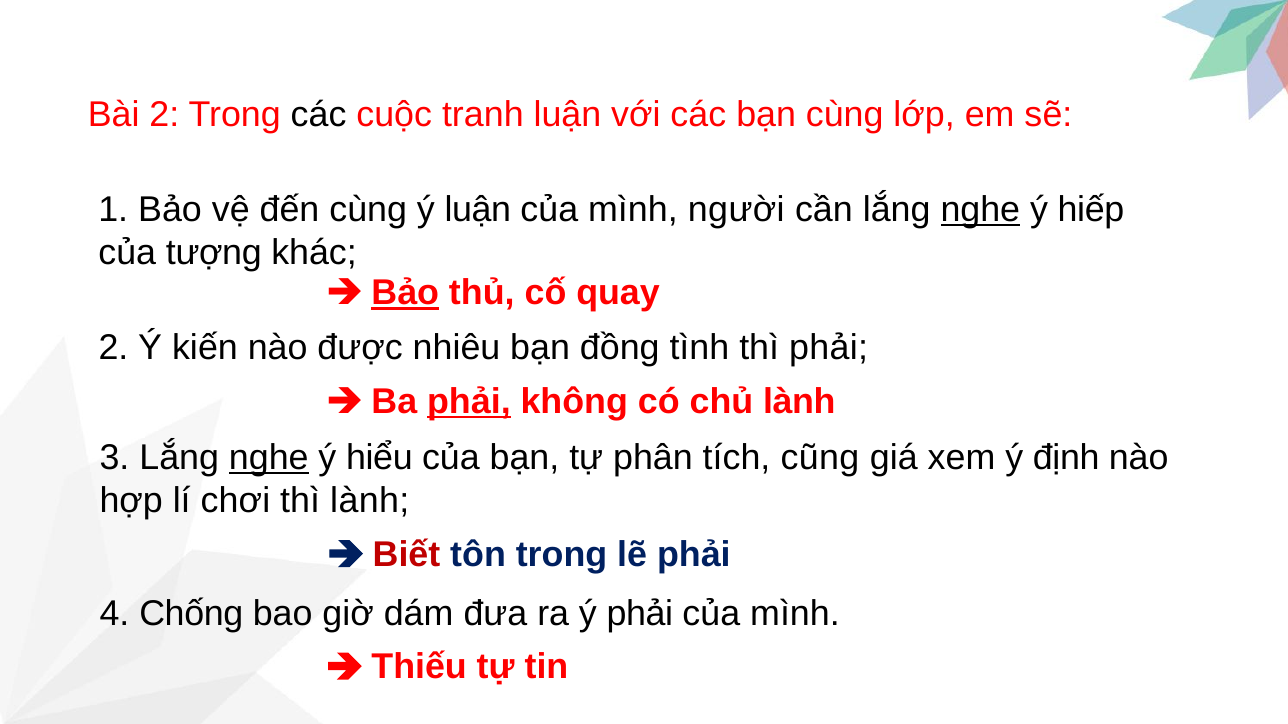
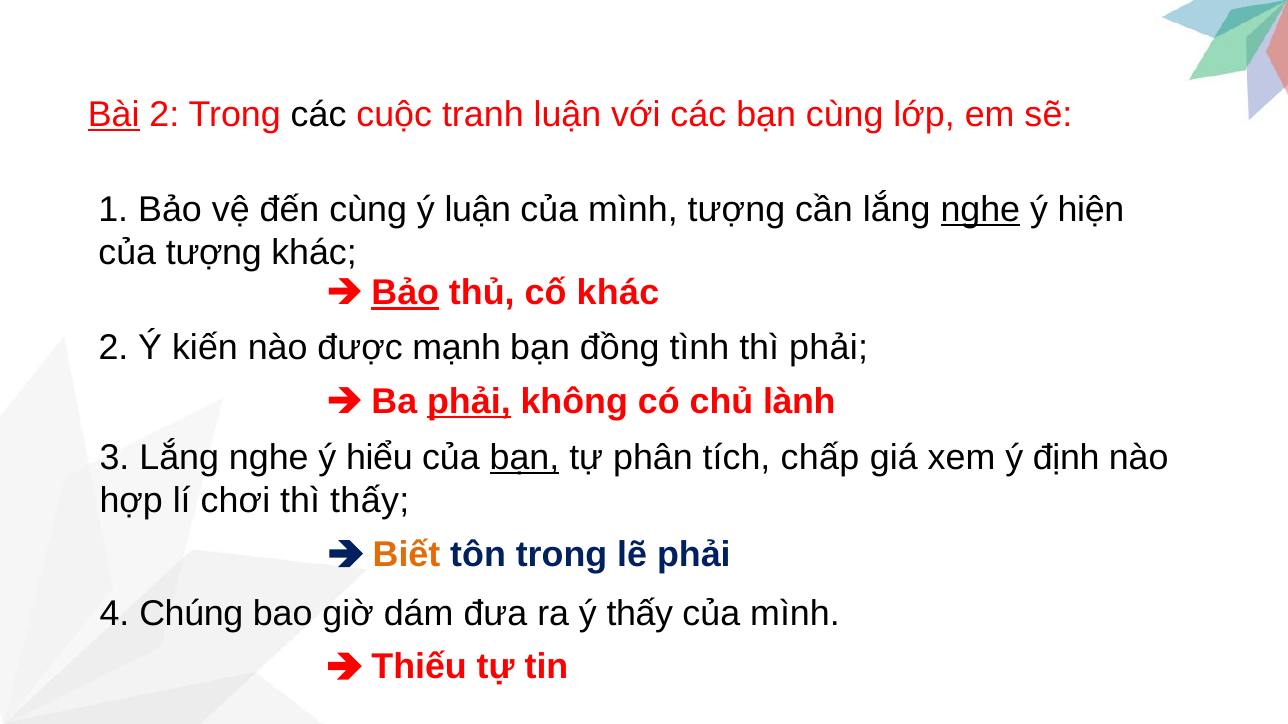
Bài underline: none -> present (114, 115)
mình người: người -> tượng (736, 210)
hiếp: hiếp -> hiện (1091, 210)
cố quay: quay -> khác (618, 293)
nhiêu: nhiêu -> mạnh (457, 348)
nghe underline: present -> none (269, 458)
bạn underline: none -> present (524, 458)
cũng: cũng -> chấp (820, 458)
thì lành: lành -> thấy (370, 501)
Biết colour: red -> orange (406, 555)
Chống: Chống -> Chúng (191, 614)
ý phải: phải -> thấy (640, 614)
